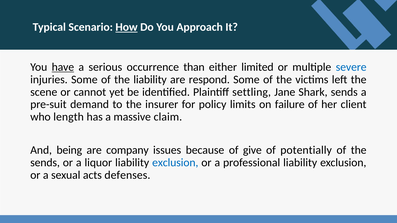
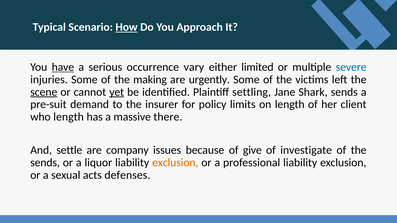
than: than -> vary (194, 67)
the liability: liability -> making (150, 80)
respond: respond -> urgently (209, 80)
scene underline: none -> present (44, 92)
yet underline: none -> present (117, 92)
on failure: failure -> length (290, 105)
claim: claim -> there (168, 117)
being: being -> settle (69, 150)
potentially: potentially -> investigate (306, 150)
exclusion colour: blue -> orange (175, 163)
